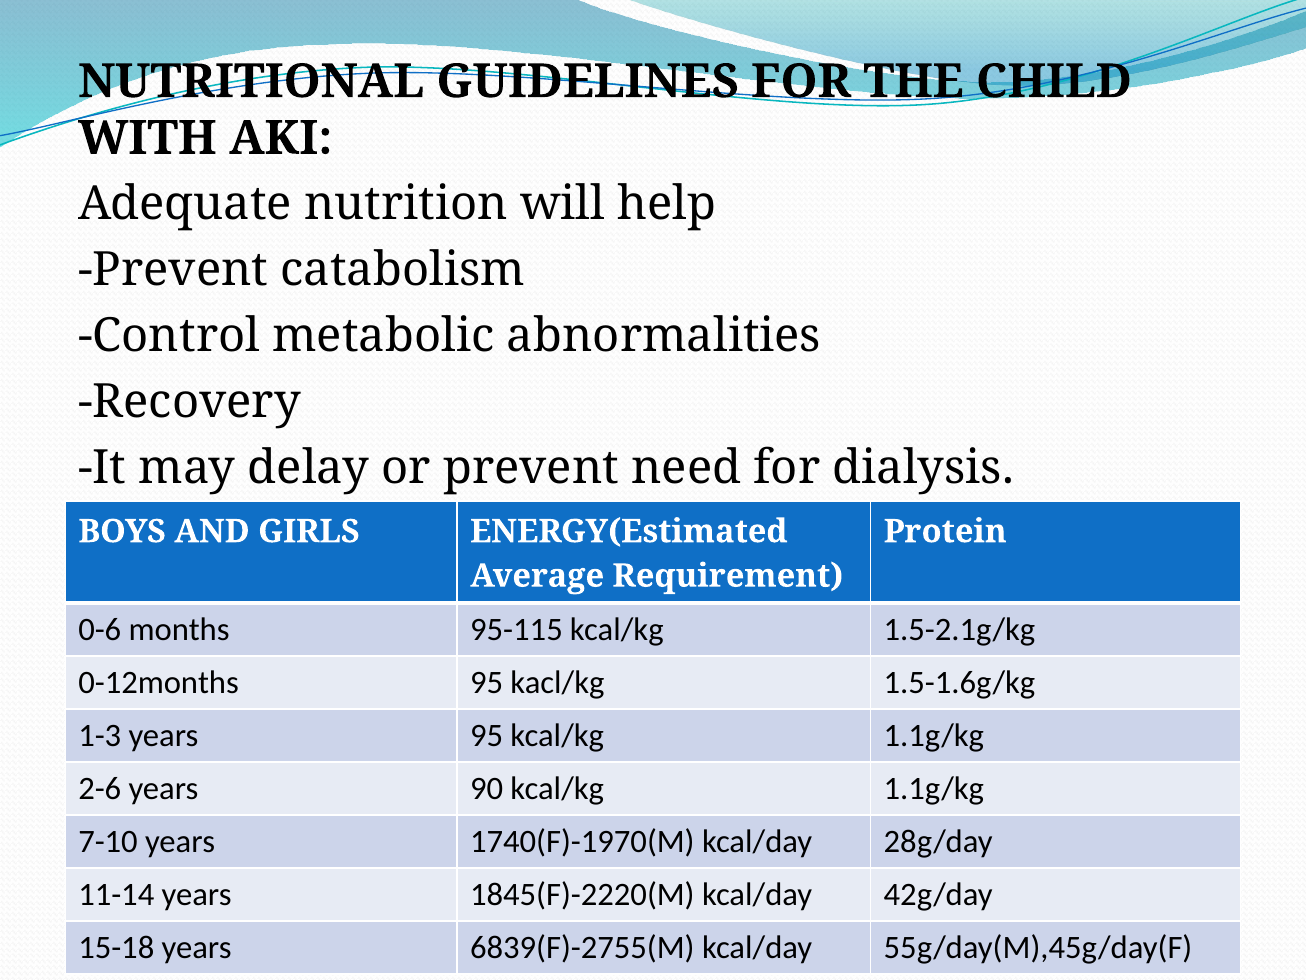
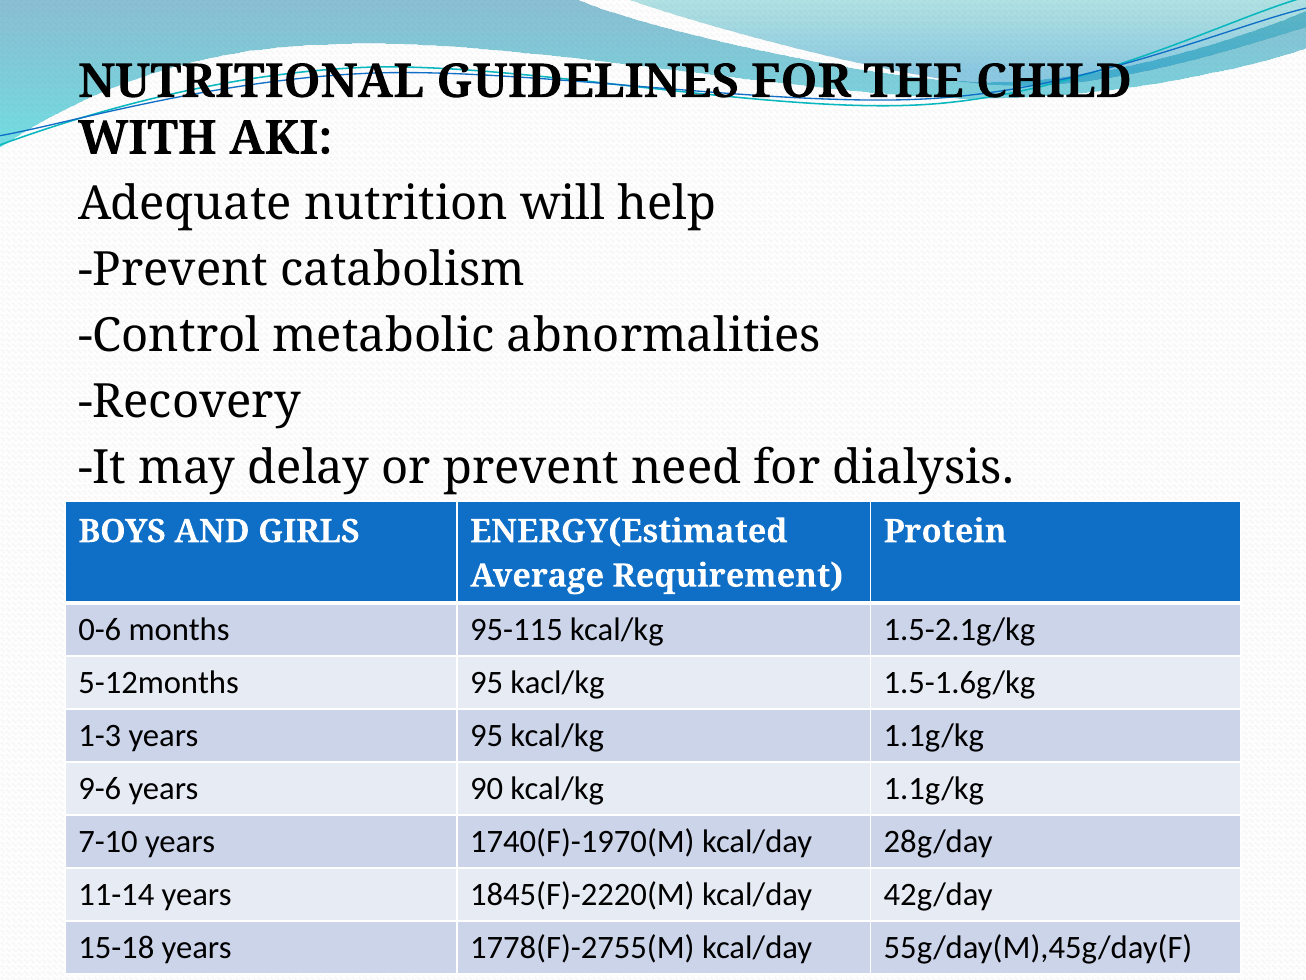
0-12months: 0-12months -> 5-12months (159, 682)
2-6: 2-6 -> 9-6 (100, 788)
6839(F)-2755(M: 6839(F)-2755(M -> 1778(F)-2755(M (582, 947)
